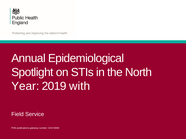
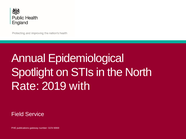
Year: Year -> Rate (25, 86)
